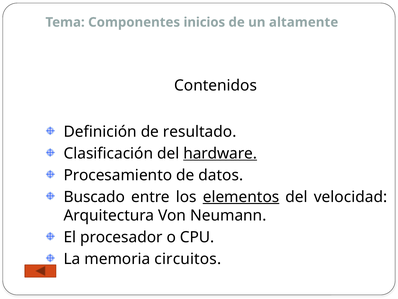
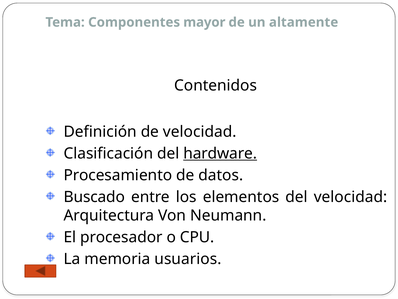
inicios: inicios -> mayor (204, 22)
de resultado: resultado -> velocidad (200, 132)
elementos underline: present -> none (241, 197)
circuitos: circuitos -> usuarios (188, 259)
